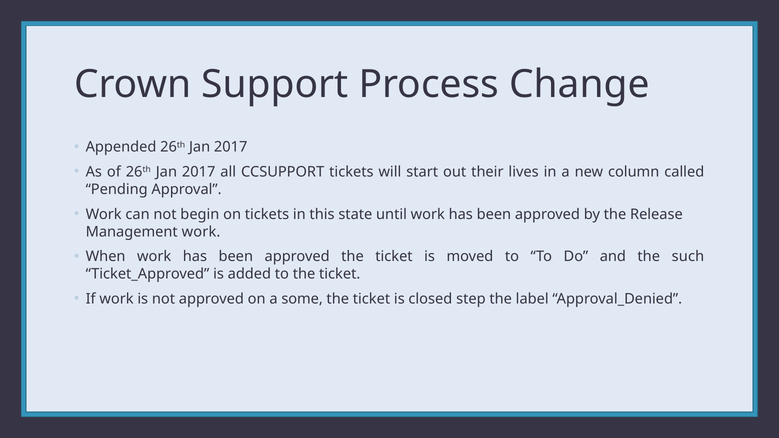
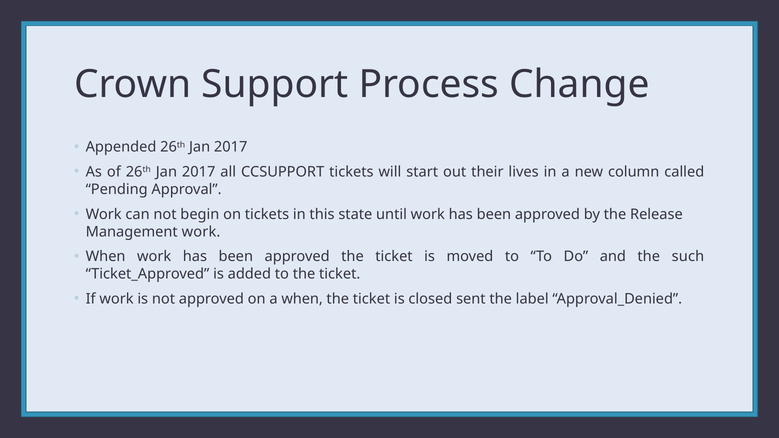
a some: some -> when (302, 299)
step: step -> sent (471, 299)
